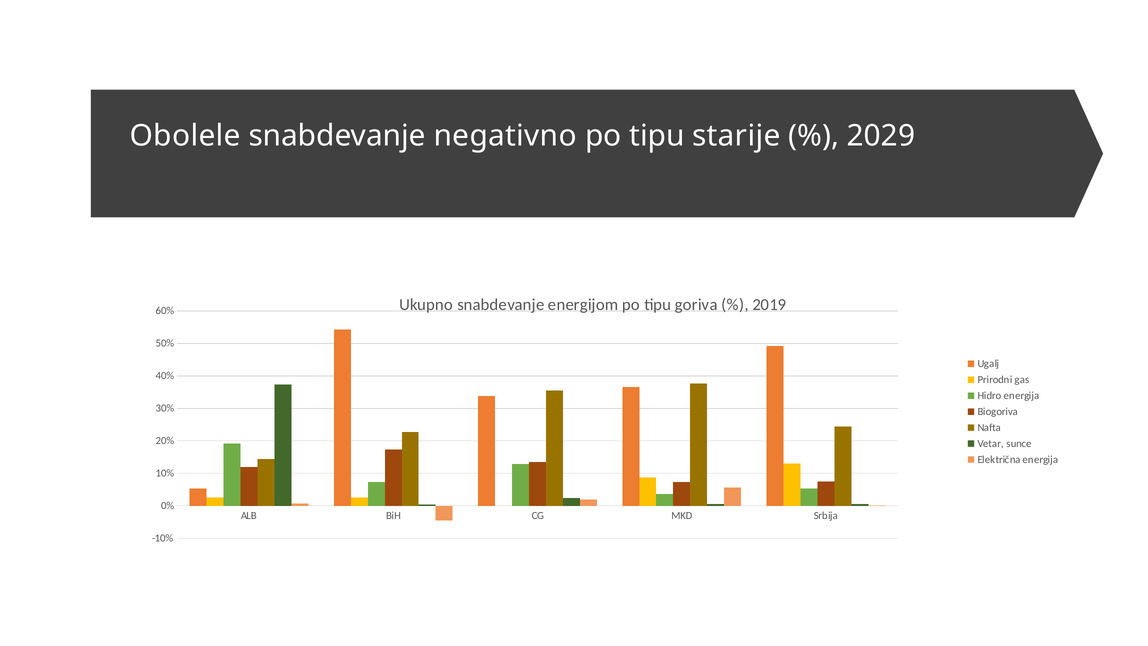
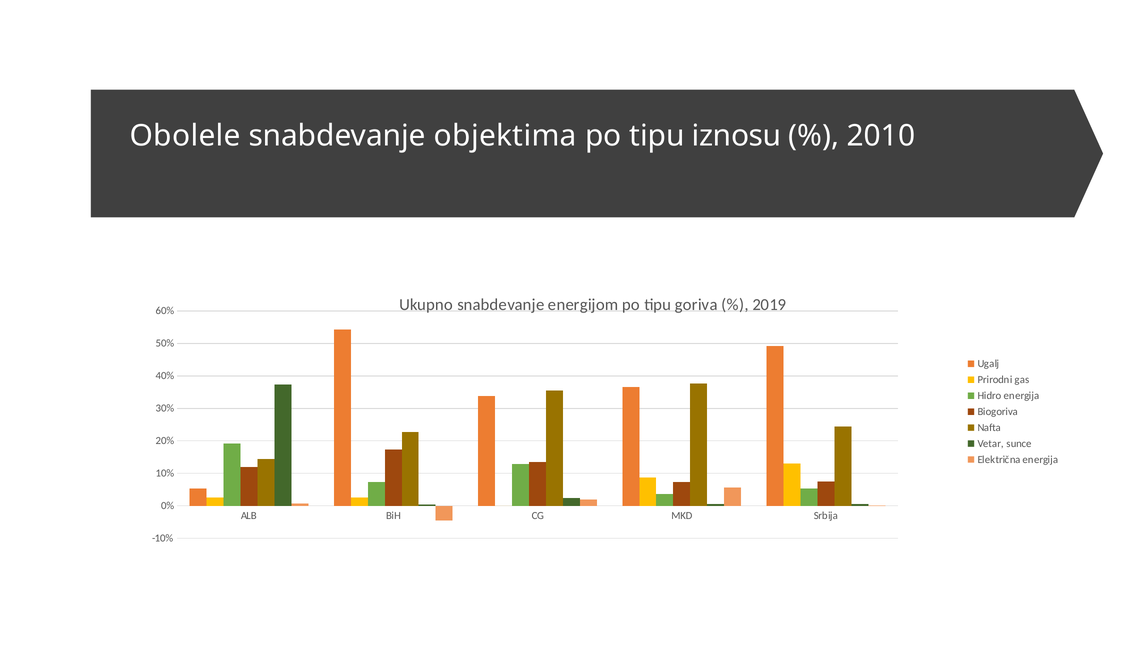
negativno: negativno -> objektima (505, 136)
starije: starije -> iznosu (737, 136)
2029: 2029 -> 2010 (881, 136)
